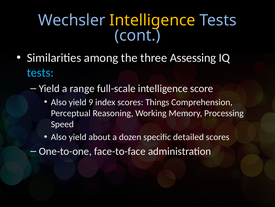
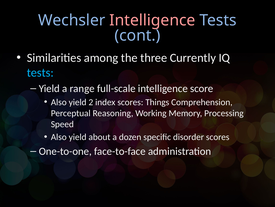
Intelligence colour: yellow -> pink (152, 20)
Assessing: Assessing -> Currently (193, 58)
9: 9 -> 2 (91, 102)
detailed: detailed -> disorder (189, 137)
